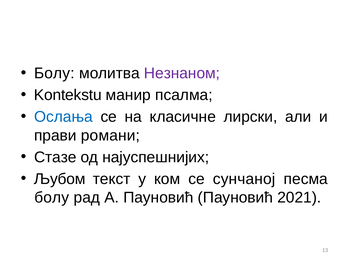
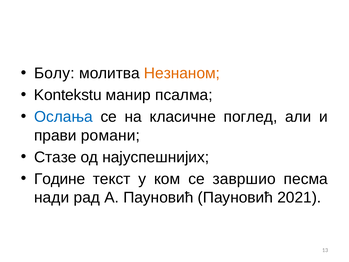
Незнаном colour: purple -> orange (182, 73)
лирски: лирски -> поглед (250, 117)
Љубом: Љубом -> Године (60, 179)
сунчаној: сунчаној -> завршио (244, 179)
болу: болу -> нади (52, 197)
